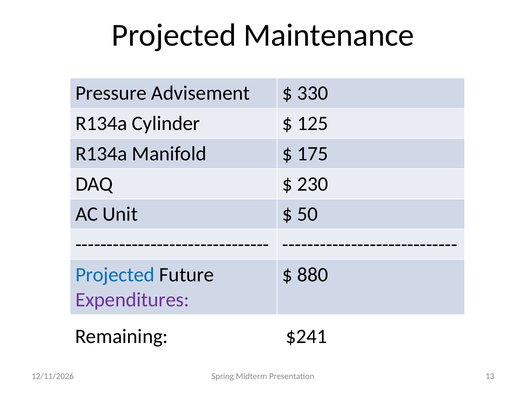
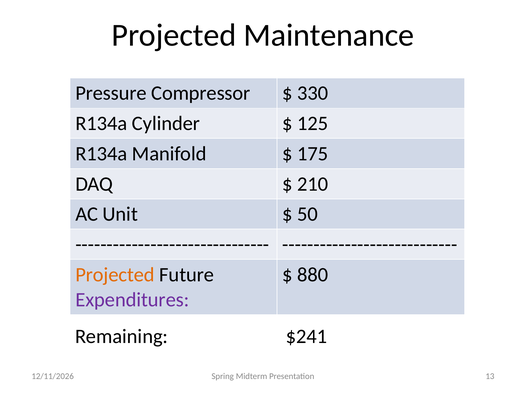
Advisement: Advisement -> Compressor (201, 93)
230: 230 -> 210 (313, 184)
Projected colour: blue -> orange (115, 275)
